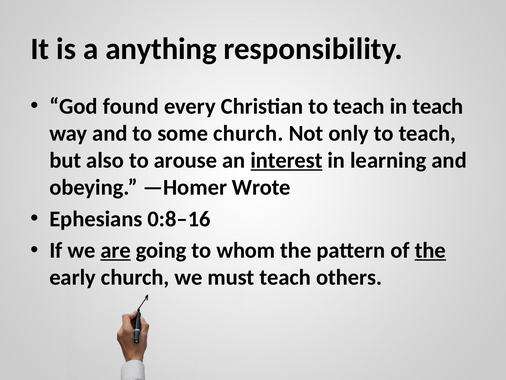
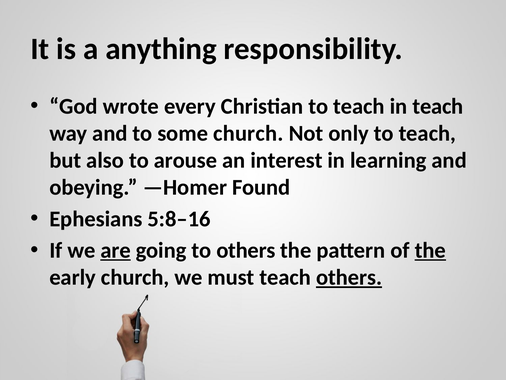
found: found -> wrote (131, 106)
interest underline: present -> none (287, 160)
Wrote: Wrote -> Found (261, 187)
0:8–16: 0:8–16 -> 5:8–16 (179, 219)
to whom: whom -> others (246, 250)
others underline: none -> present (349, 277)
